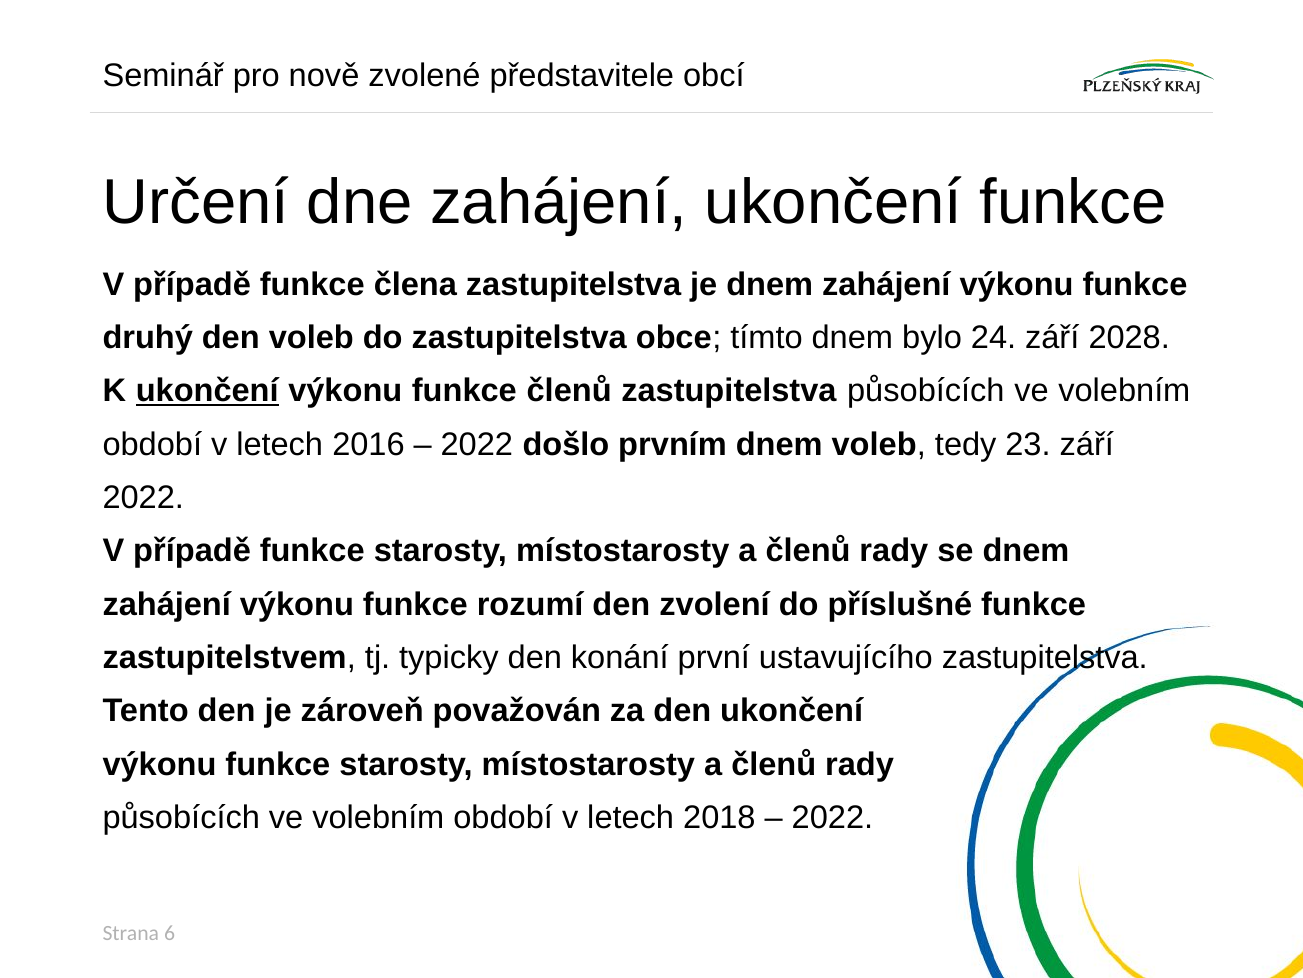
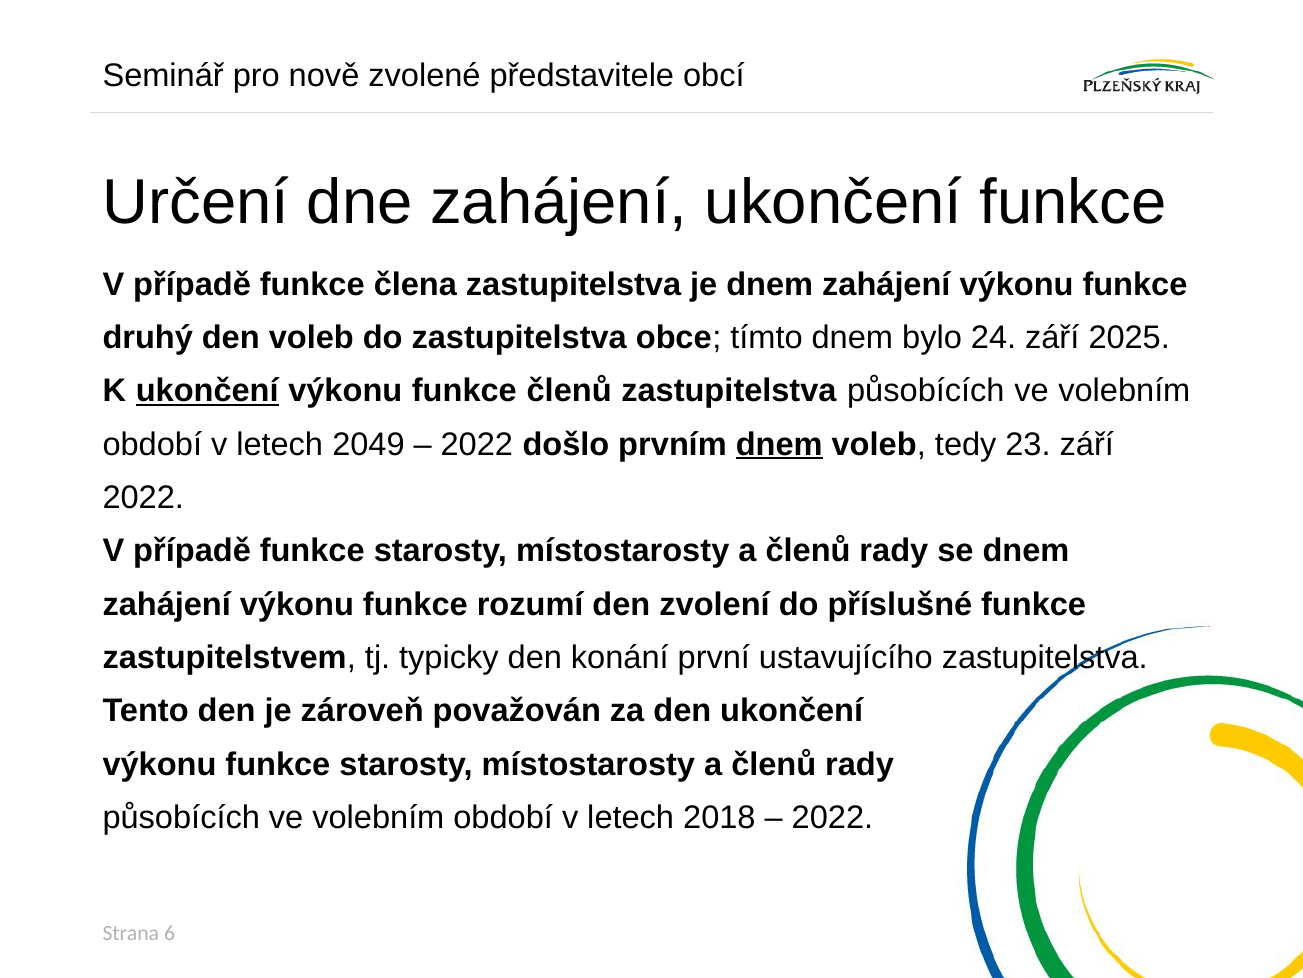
2028: 2028 -> 2025 (1129, 337)
2016: 2016 -> 2049 (368, 444)
dnem underline: none -> present (779, 444)
